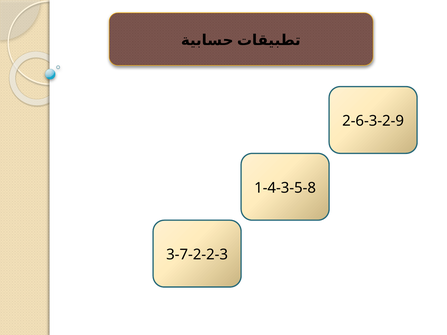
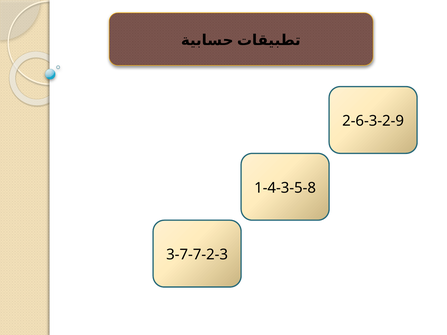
3-7-2-2-3: 3-7-2-2-3 -> 3-7-7-2-3 (197, 255)
